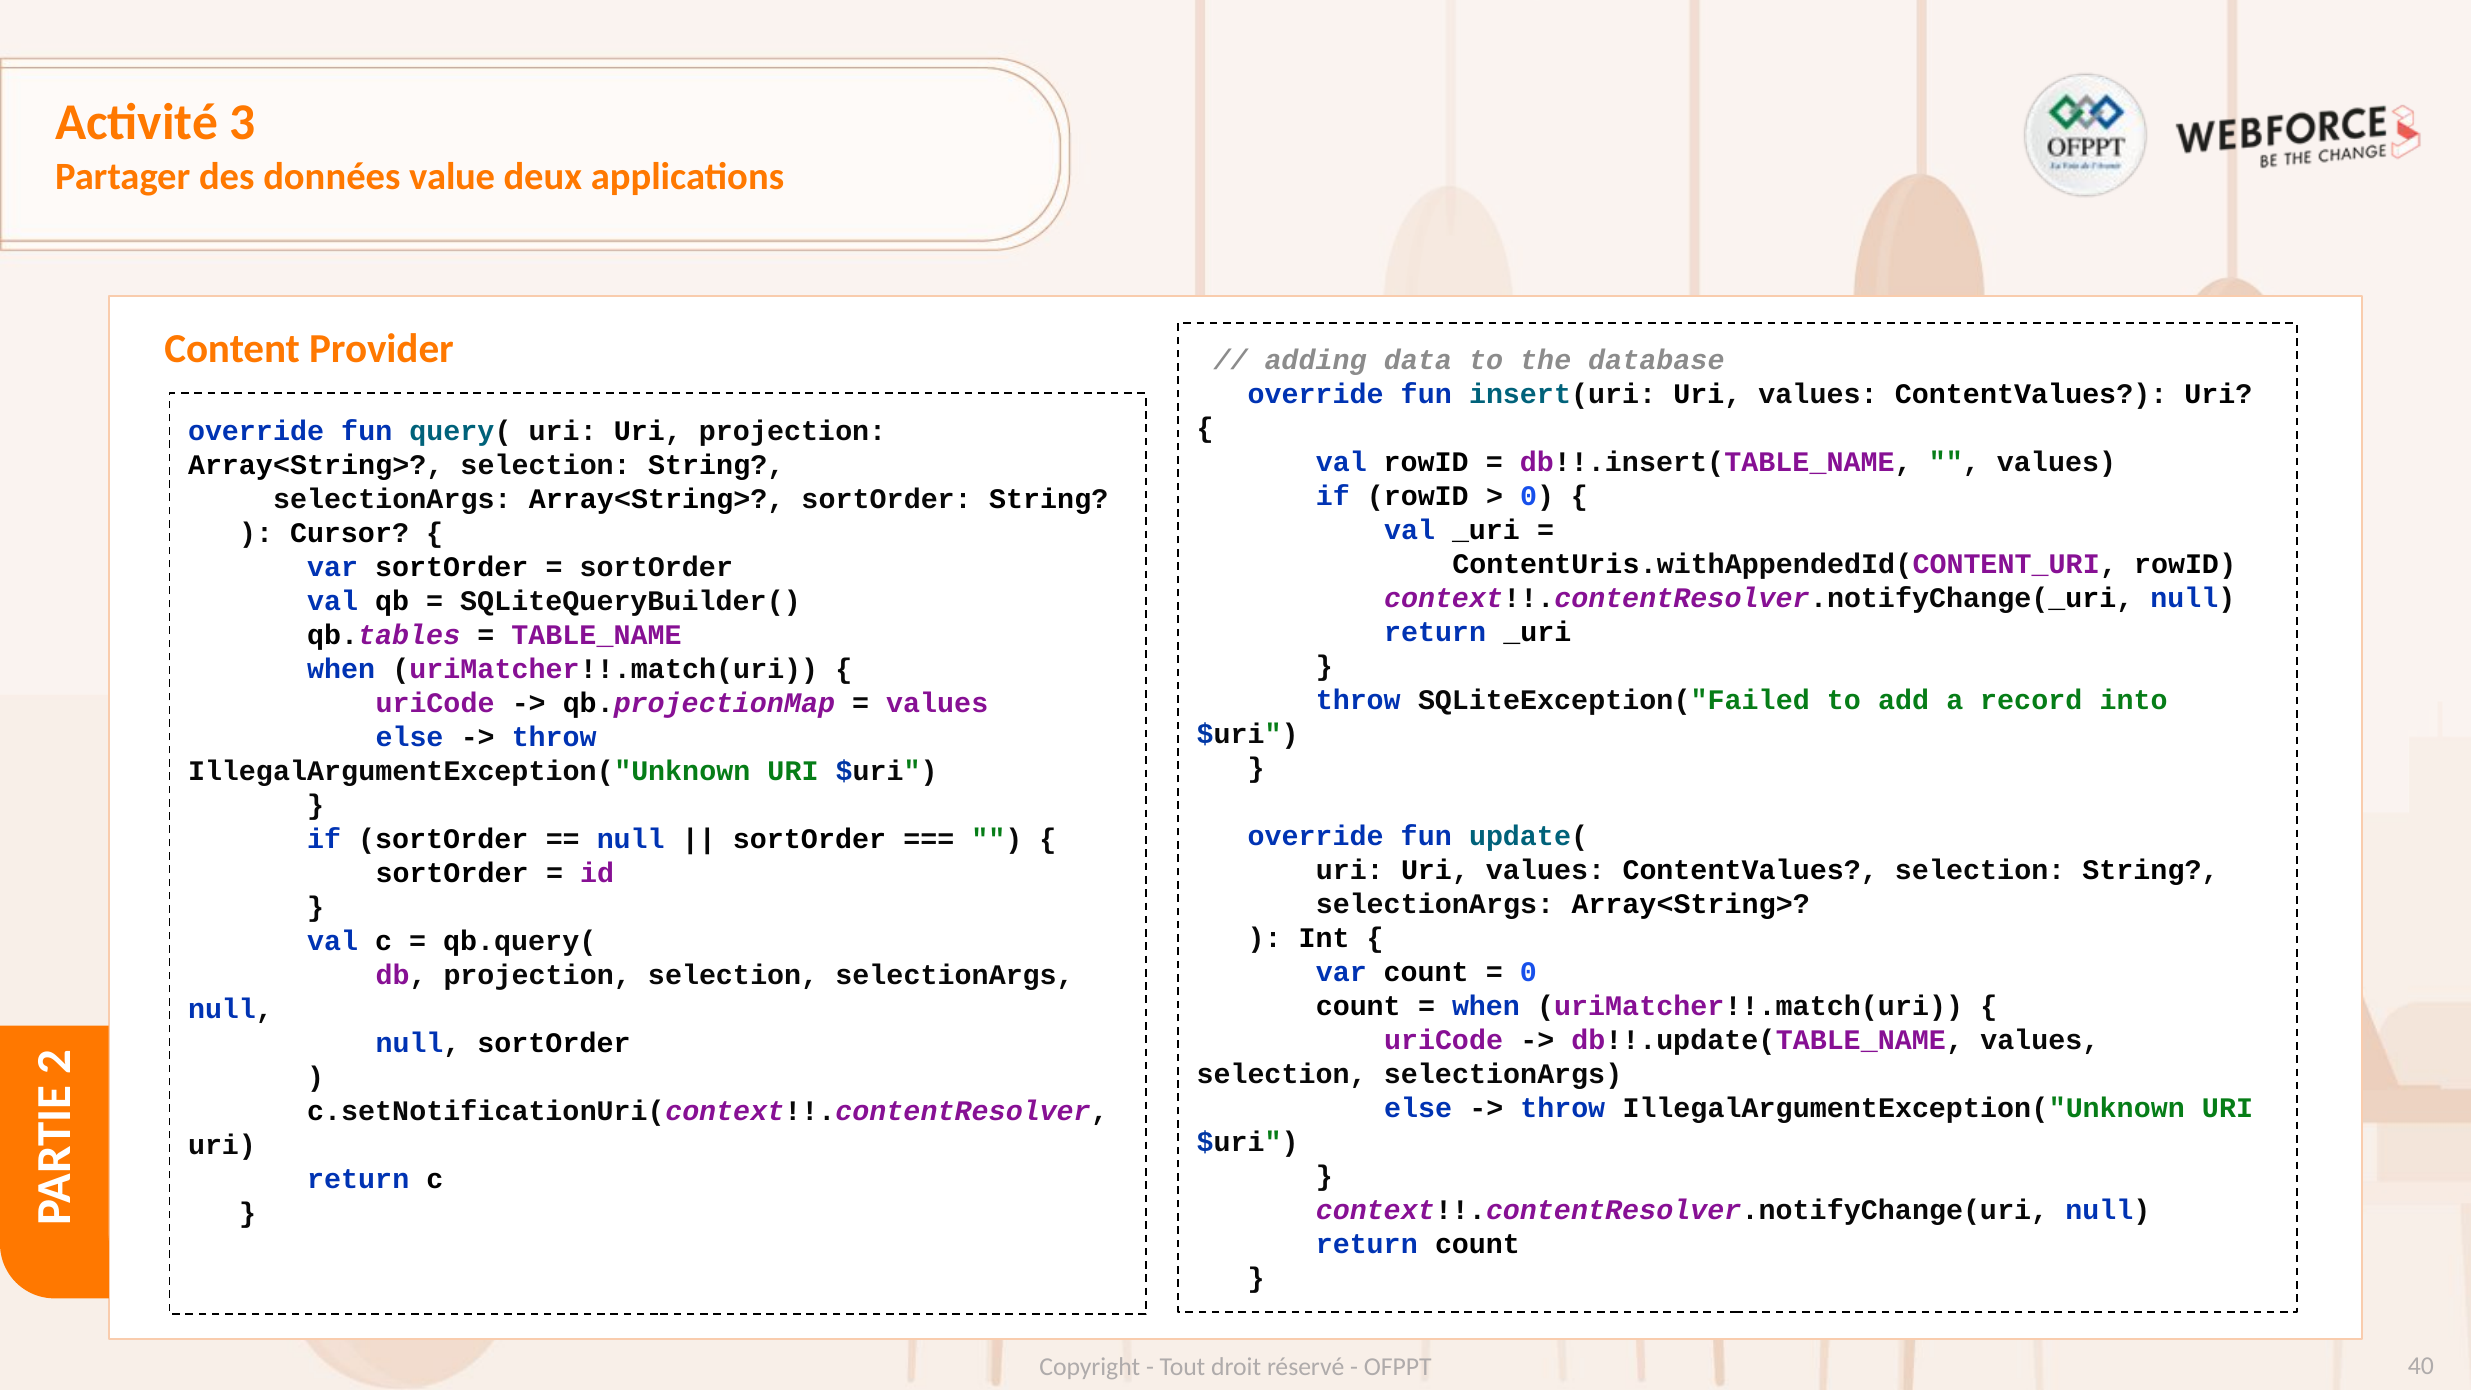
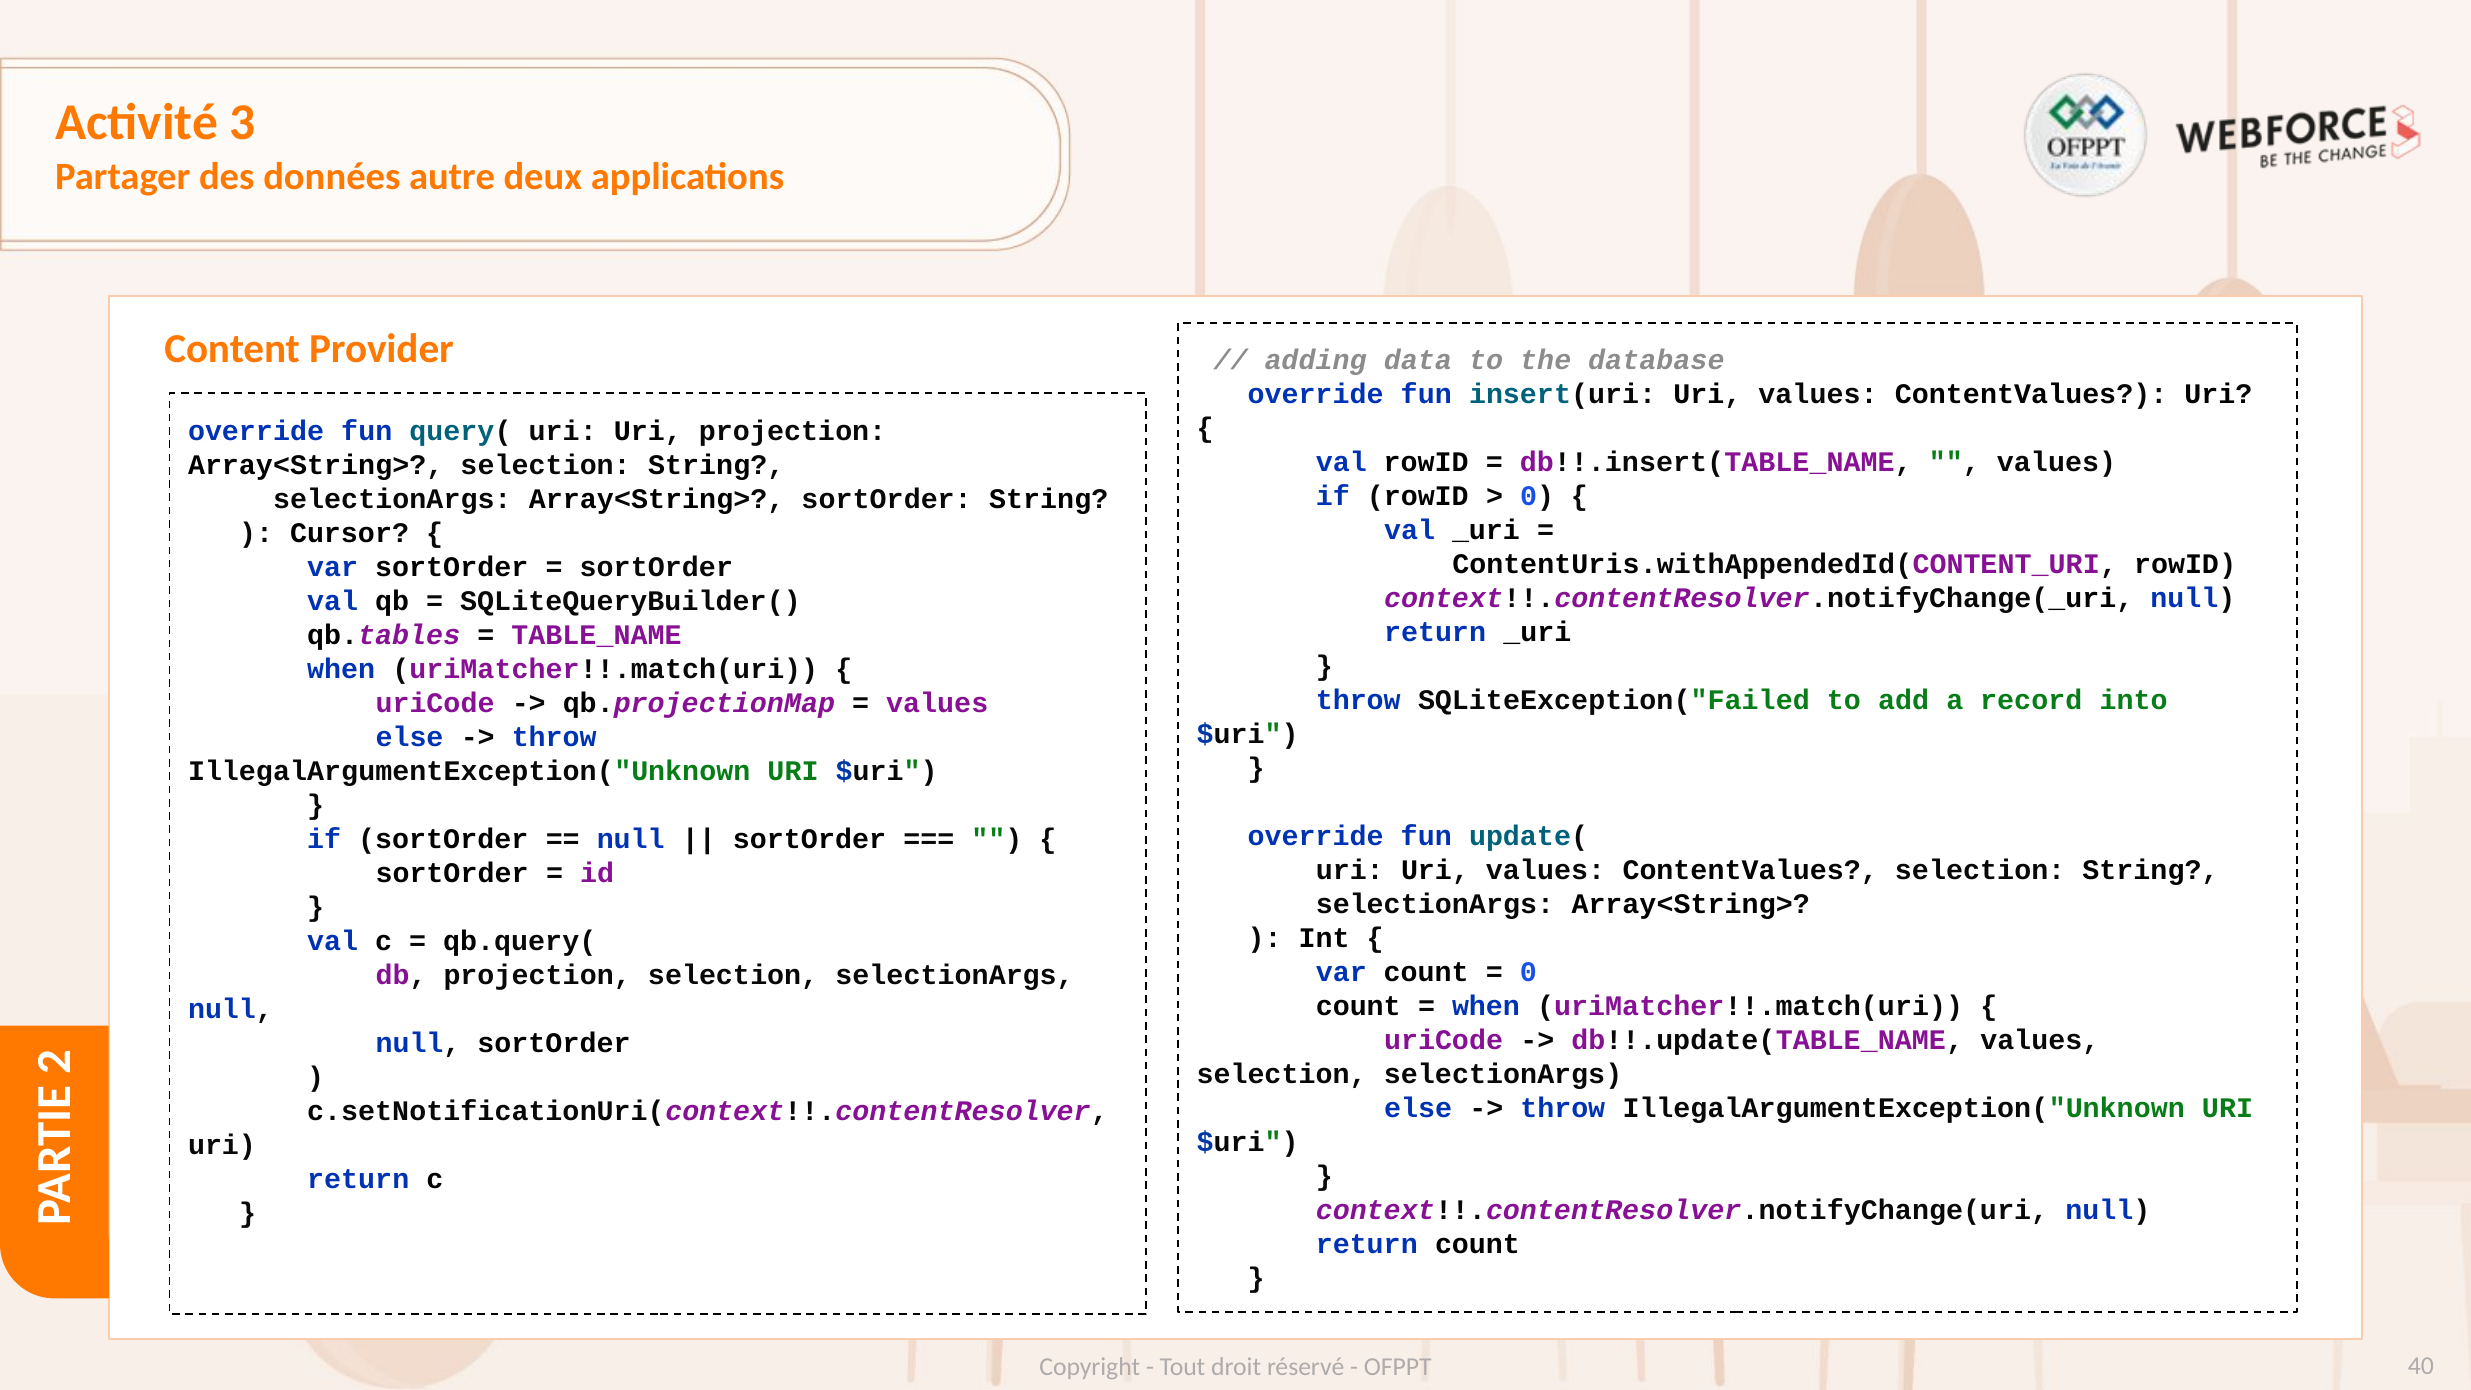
value: value -> autre (452, 177)
